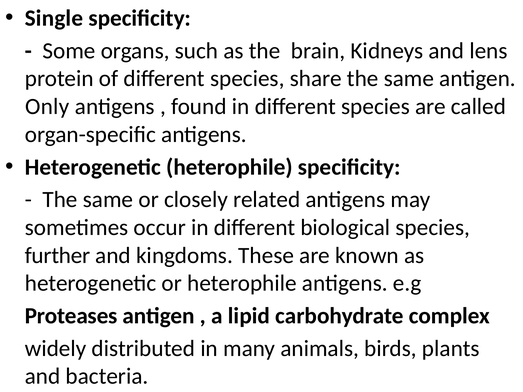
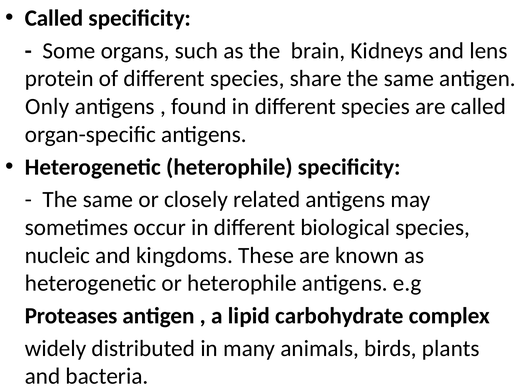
Single: Single -> Called (54, 18)
further: further -> nucleic (57, 256)
